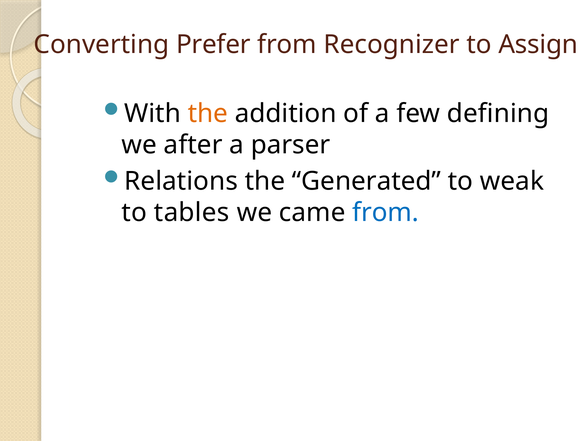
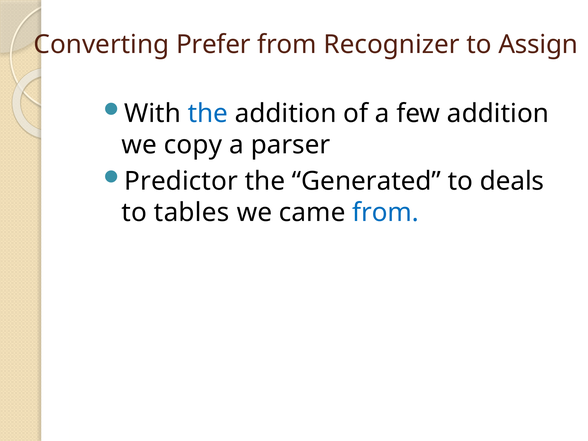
the colour: orange -> blue (208, 114)
few defining: defining -> addition (498, 114)
after: after -> copy (193, 145)
Relations: Relations -> Predictor (181, 181)
weak: weak -> deals (512, 181)
